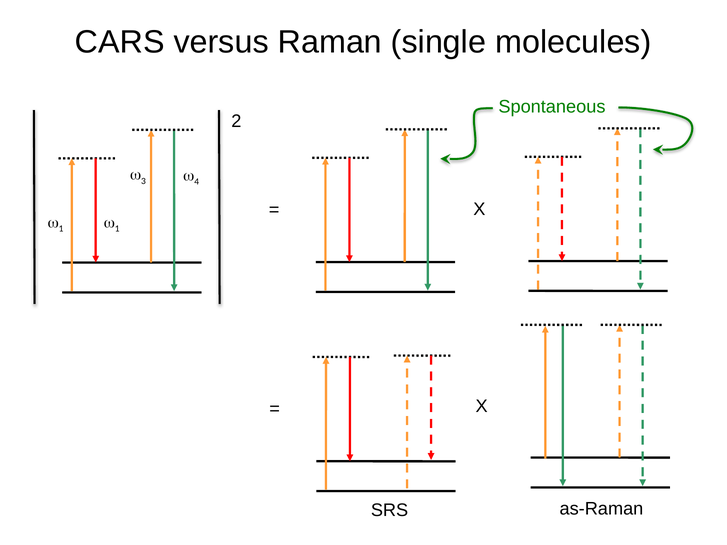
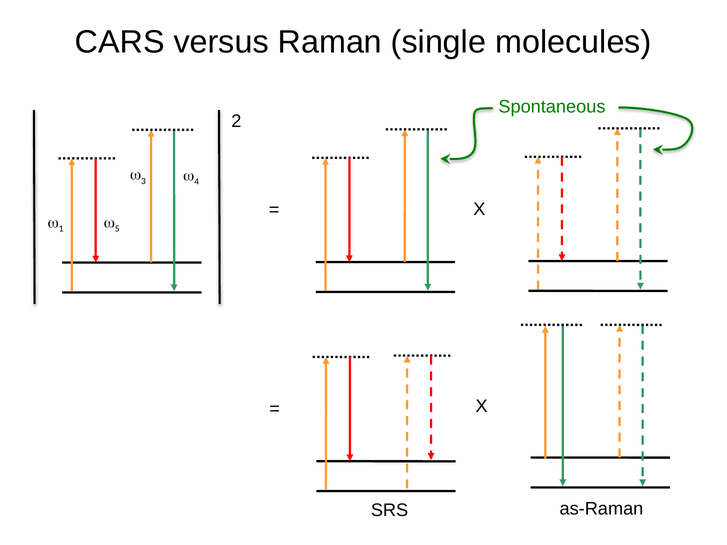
1: 1 -> 5 (117, 229)
